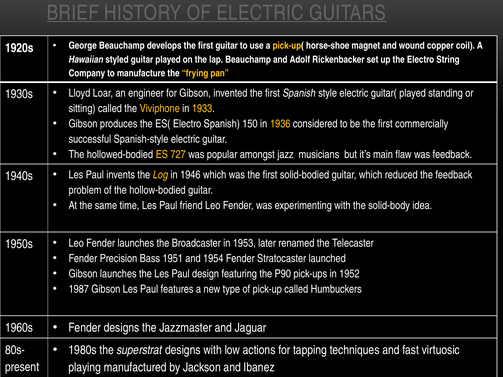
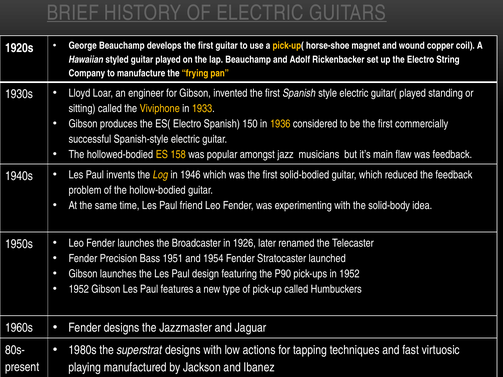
727: 727 -> 158 (178, 155)
1953: 1953 -> 1926 (244, 243)
1987: 1987 -> 1952 (79, 289)
